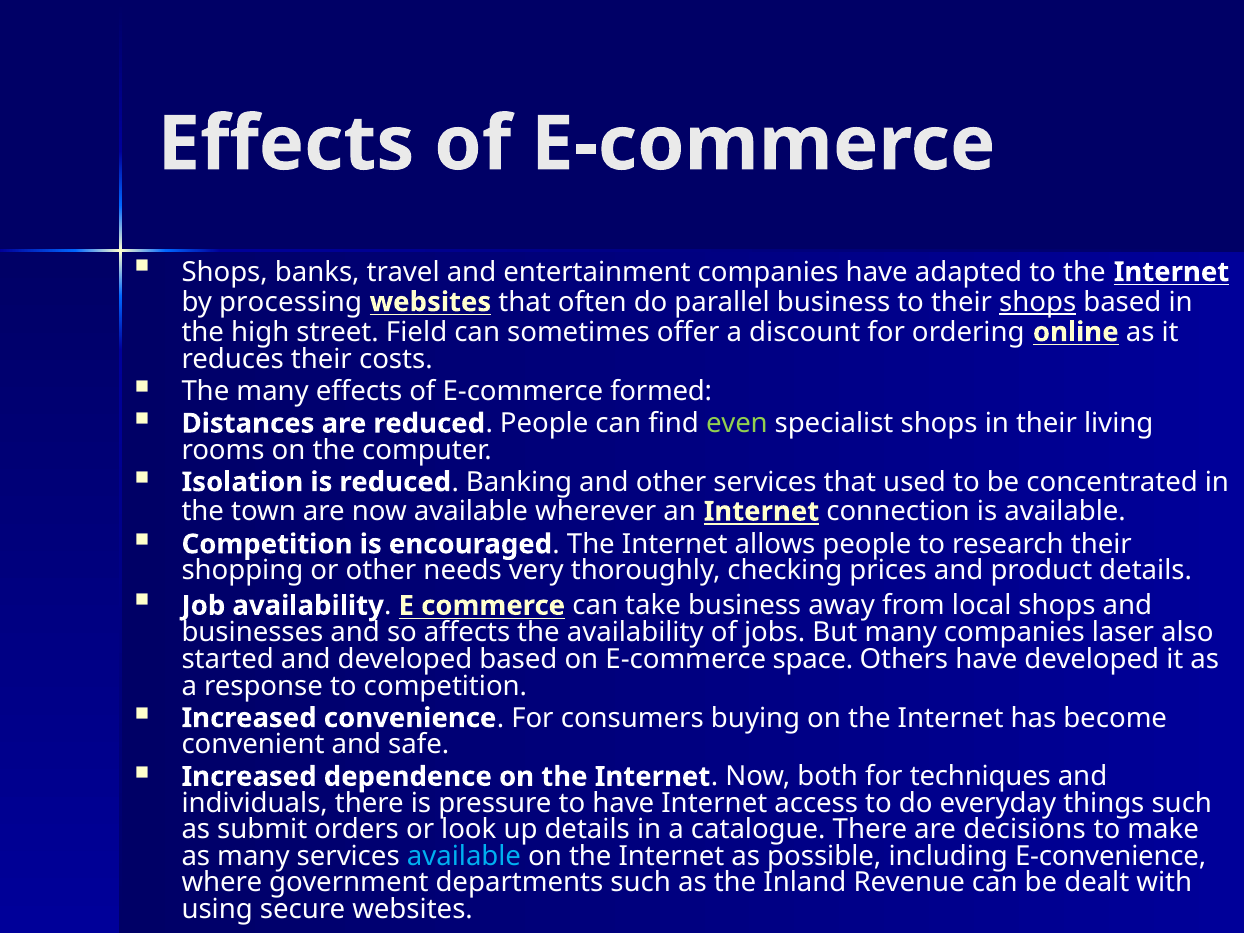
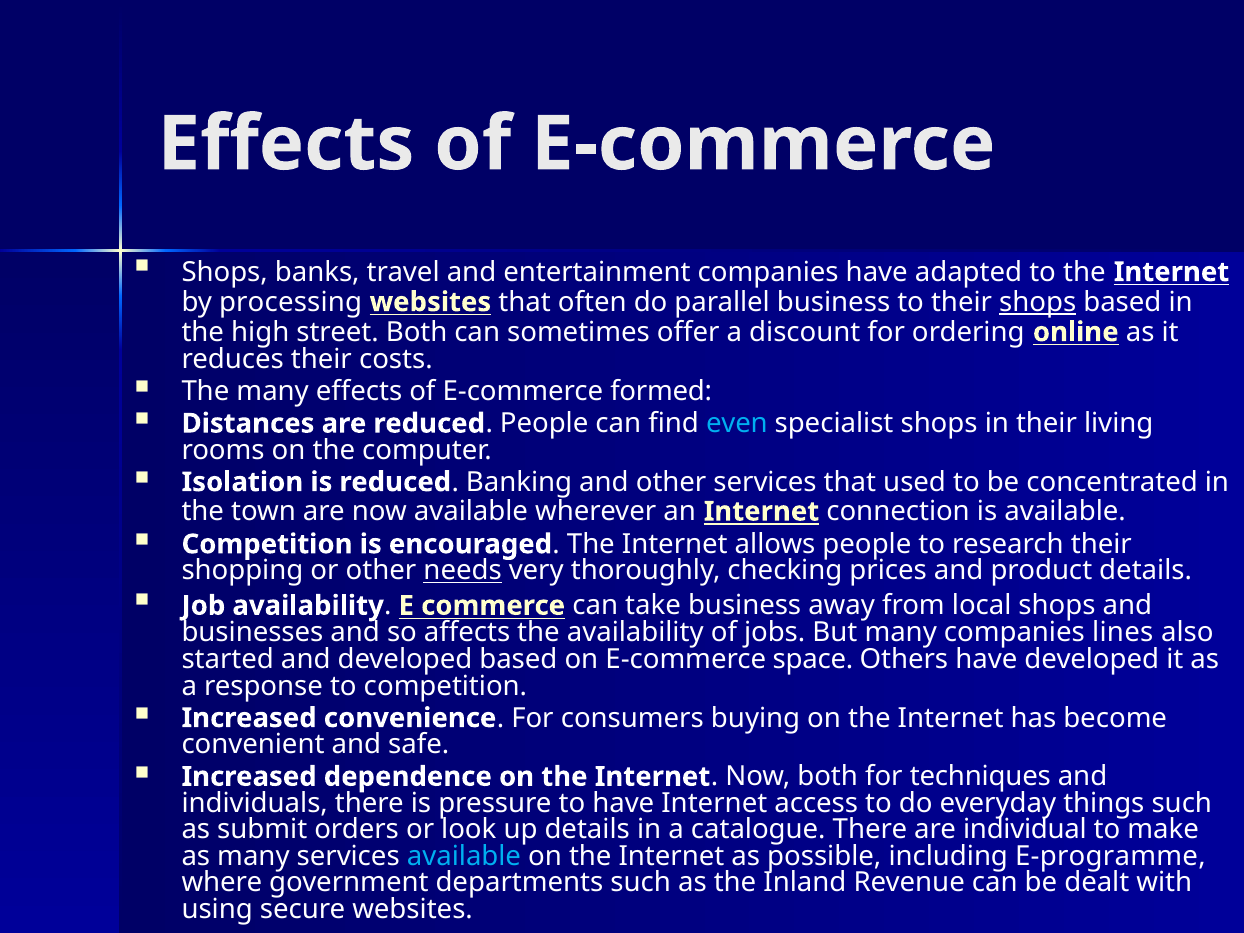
street Field: Field -> Both (417, 332)
even colour: light green -> light blue (737, 423)
needs underline: none -> present (463, 571)
laser: laser -> lines (1123, 633)
decisions: decisions -> individual (1025, 830)
E-convenience: E-convenience -> E-programme (1110, 856)
